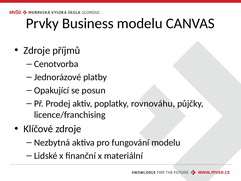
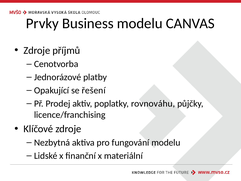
posun: posun -> řešení (94, 90)
